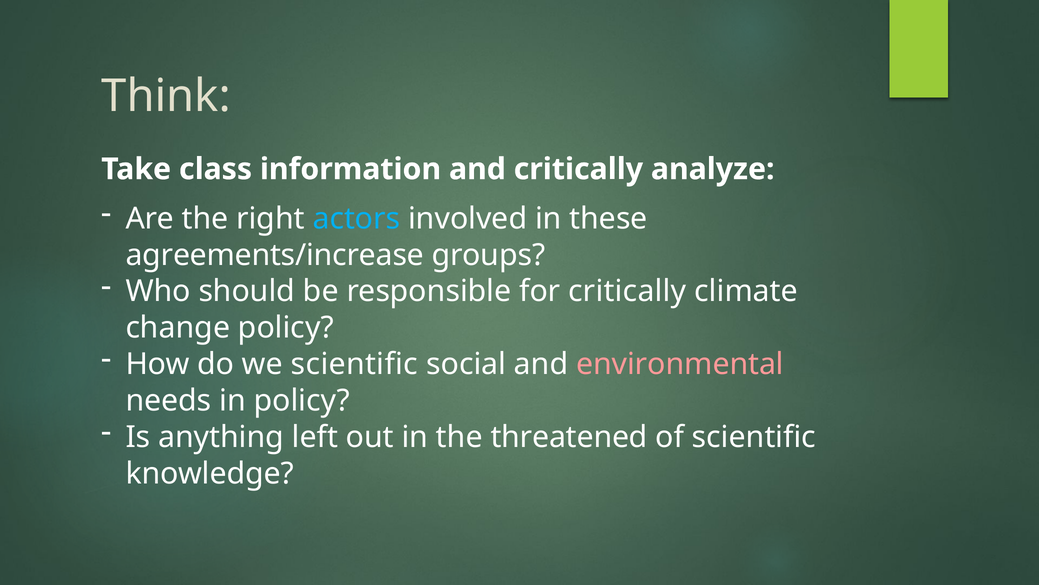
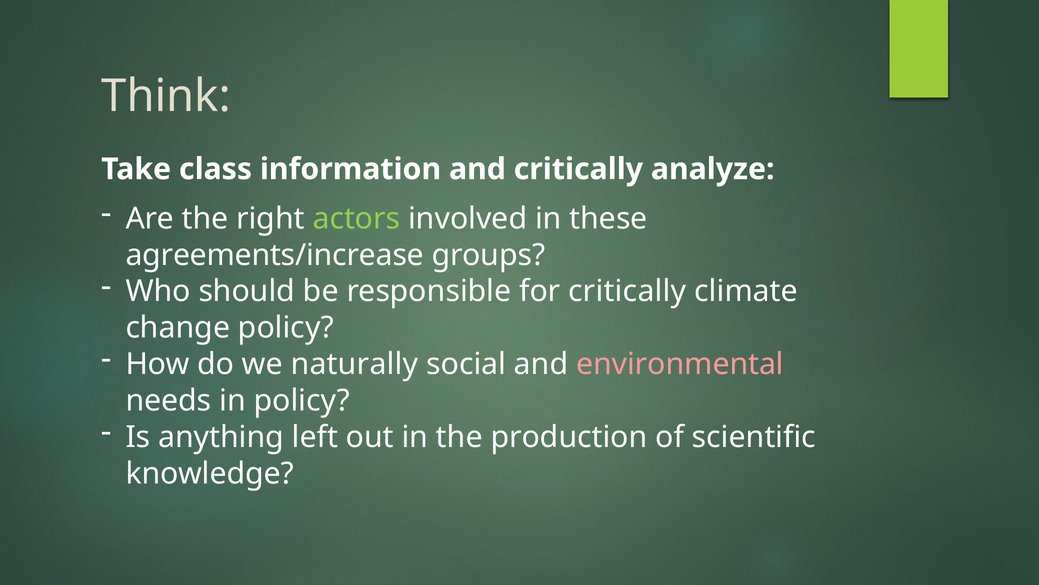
actors colour: light blue -> light green (356, 218)
we scientific: scientific -> naturally (354, 364)
threatened: threatened -> production (569, 437)
